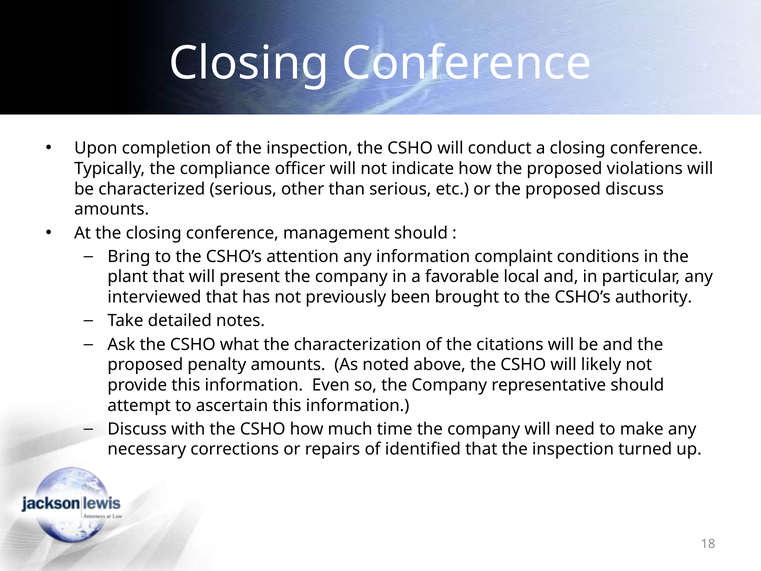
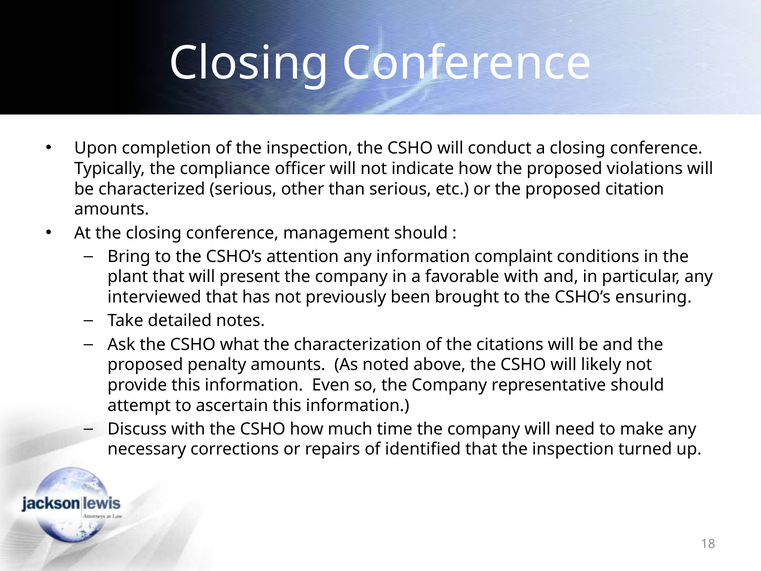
proposed discuss: discuss -> citation (635, 189)
favorable local: local -> with (521, 277)
authority: authority -> ensuring (654, 297)
